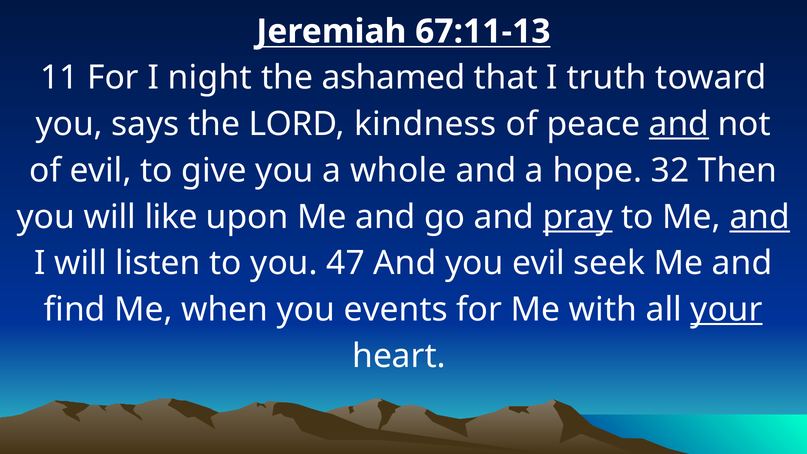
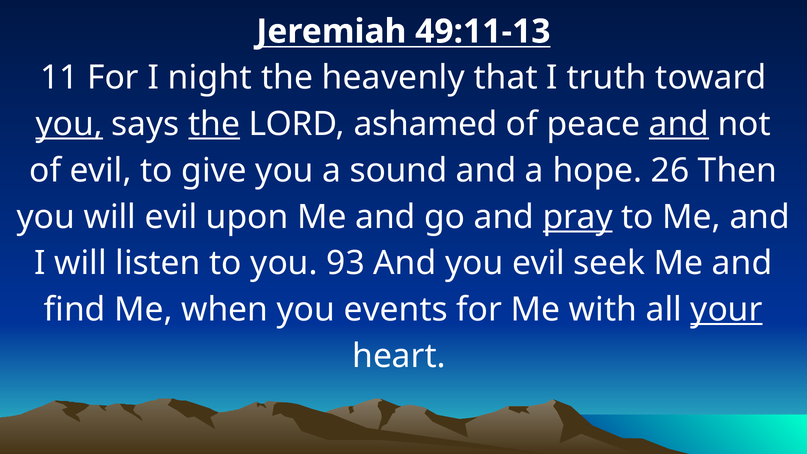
67:11-13: 67:11-13 -> 49:11-13 (483, 32)
ashamed: ashamed -> heavenly (393, 78)
you underline: none -> present (69, 124)
the underline: none -> present (214, 124)
kindness: kindness -> ashamed (426, 124)
whole: whole -> sound (399, 171)
32: 32 -> 26 (670, 171)
will like: like -> evil (171, 217)
and underline: present -> none (760, 217)
47: 47 -> 93 (346, 263)
